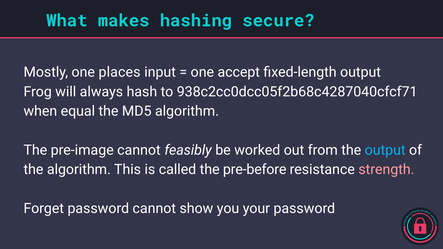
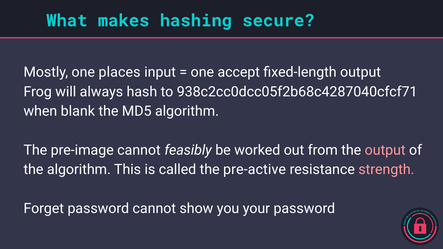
equal: equal -> blank (78, 111)
output colour: light blue -> pink (385, 150)
pre-before: pre-before -> pre-active (255, 170)
